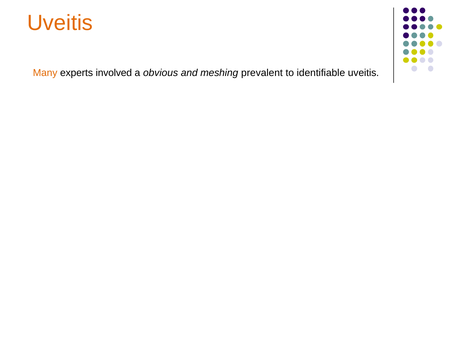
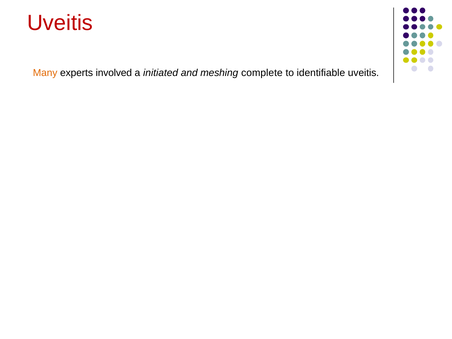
Uveitis colour: orange -> red (60, 23)
obvious: obvious -> initiated (161, 73)
prevalent: prevalent -> complete (262, 73)
